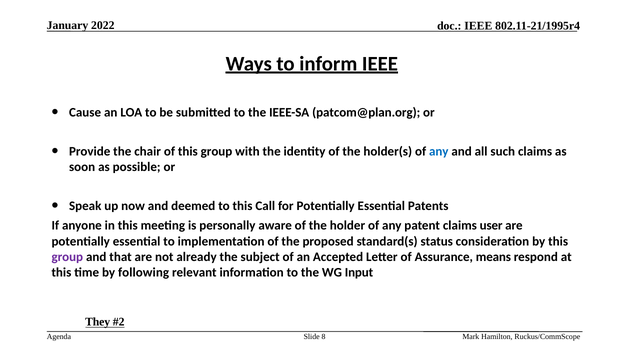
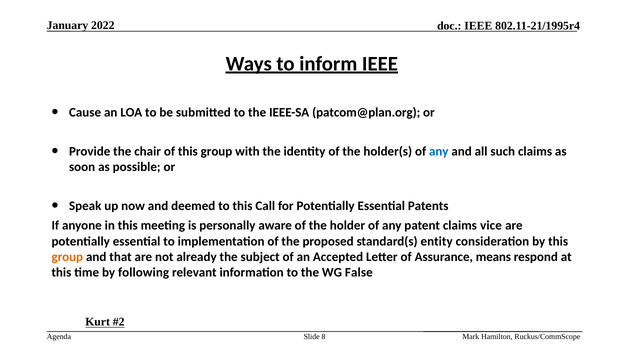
user: user -> vice (491, 226)
status: status -> entity (437, 241)
group colour: purple -> orange (67, 257)
Input: Input -> False (359, 272)
They: They -> Kurt (98, 322)
